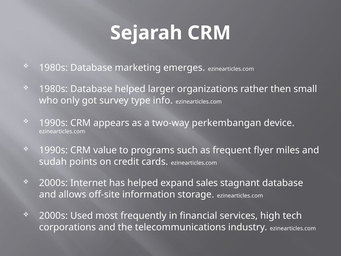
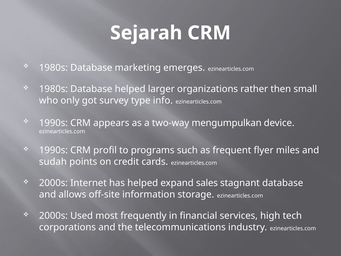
perkembangan: perkembangan -> mengumpulkan (227, 123)
value: value -> profil (105, 150)
